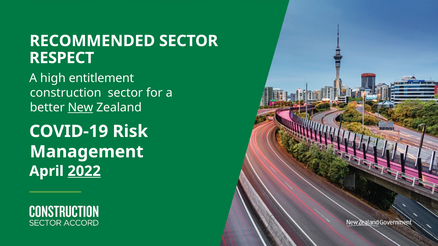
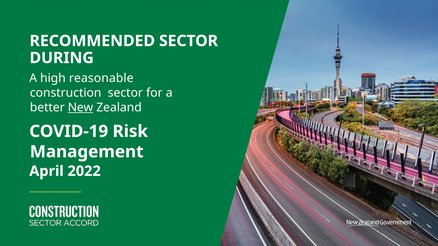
RESPECT: RESPECT -> DURING (62, 58)
entitlement: entitlement -> reasonable (101, 78)
2022 underline: present -> none (84, 171)
